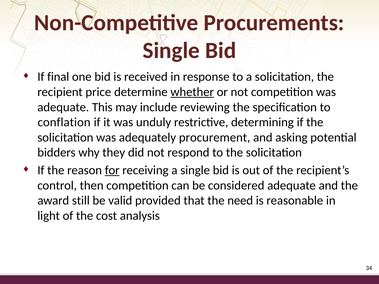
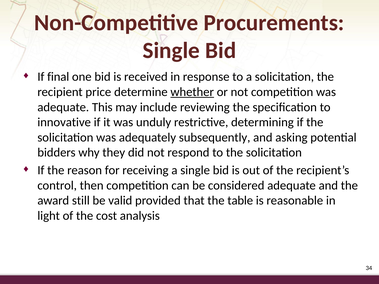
conflation: conflation -> innovative (64, 122)
procurement: procurement -> subsequently (215, 138)
for underline: present -> none (112, 170)
need: need -> table (240, 201)
